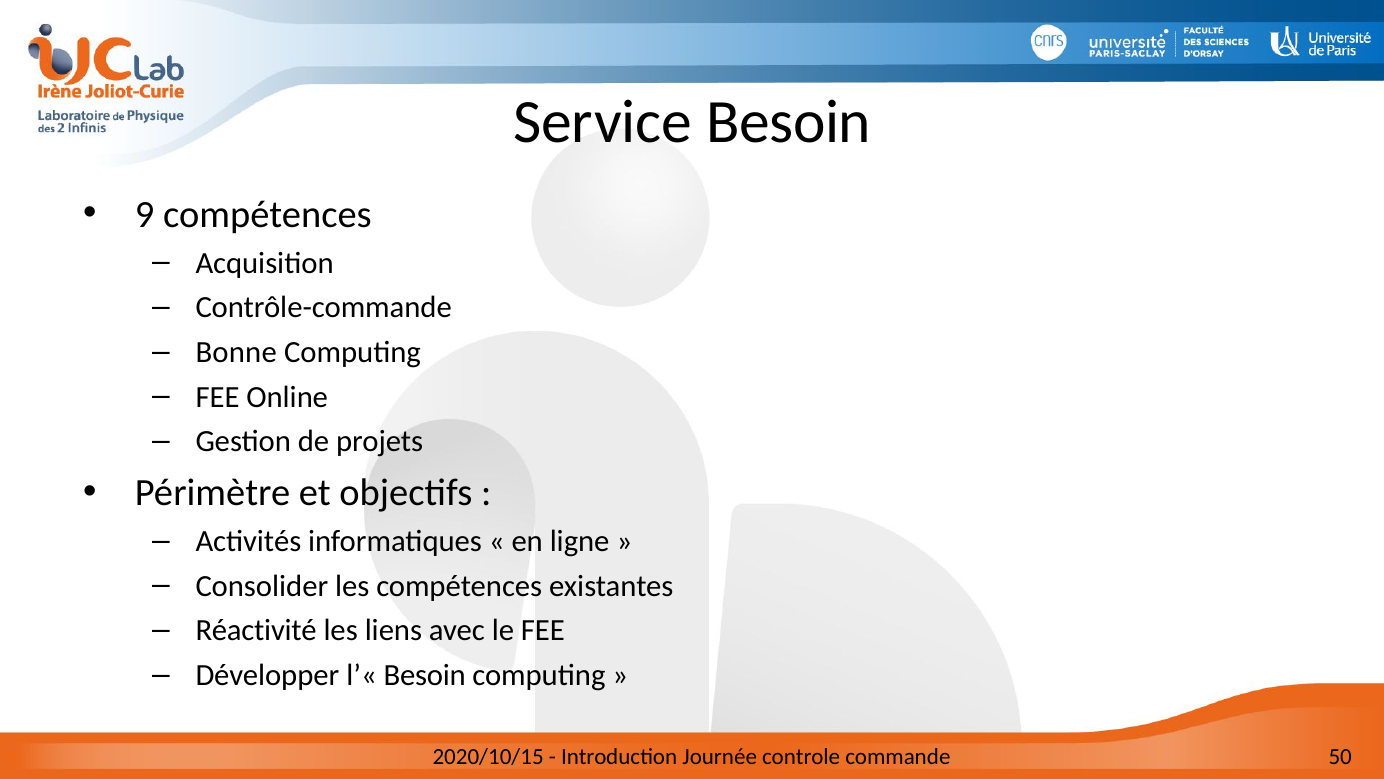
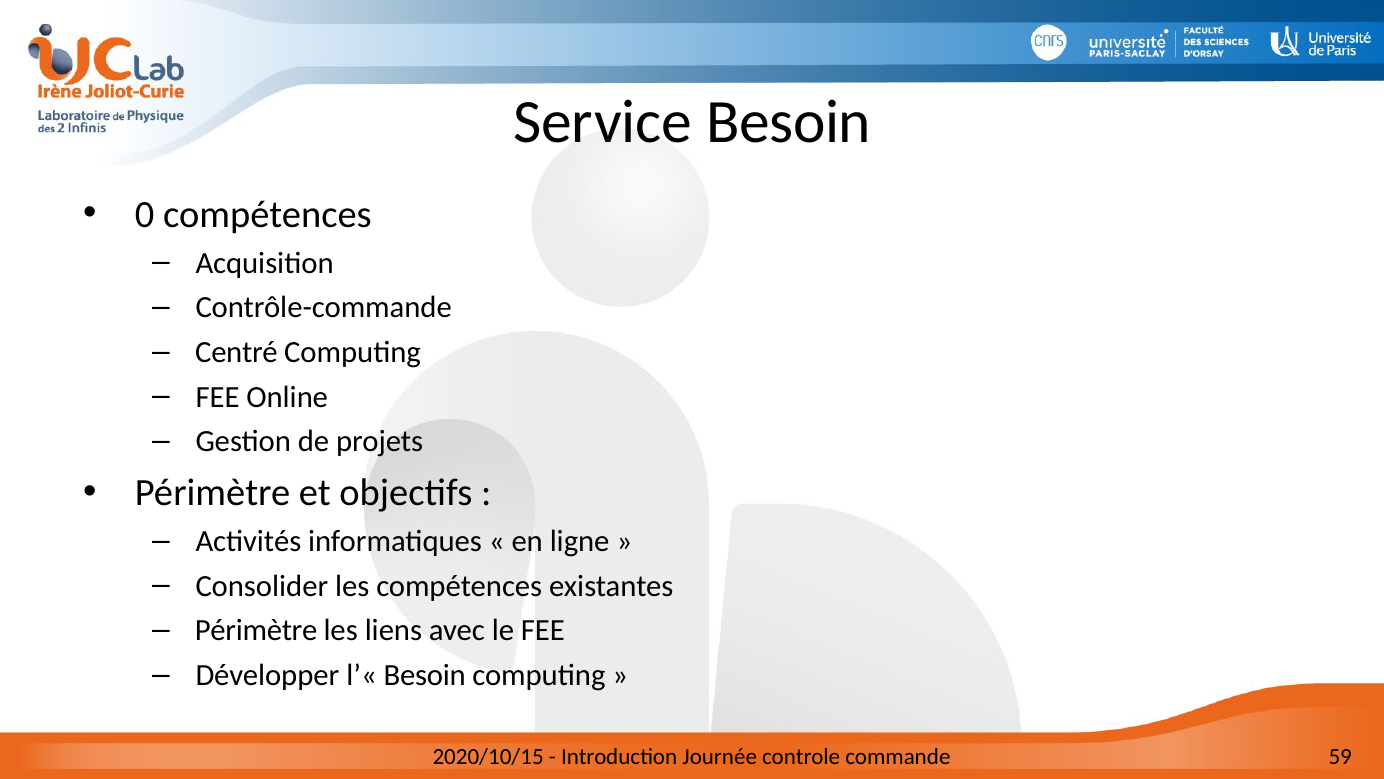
9: 9 -> 0 (145, 214)
Bonne: Bonne -> Centré (236, 352)
Réactivité: Réactivité -> Périmètre (256, 630)
50: 50 -> 59 (1340, 757)
